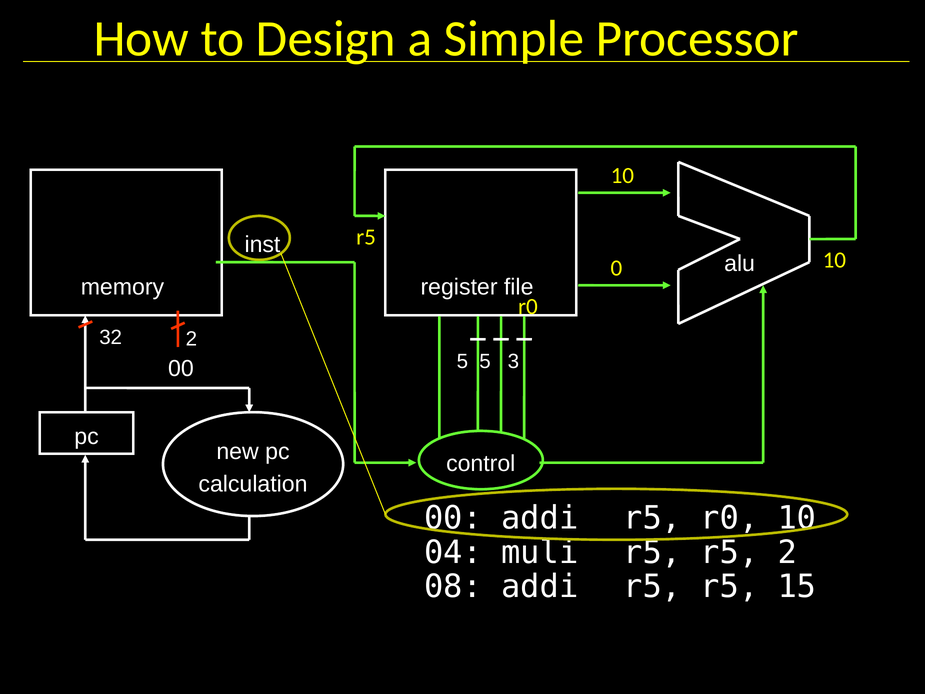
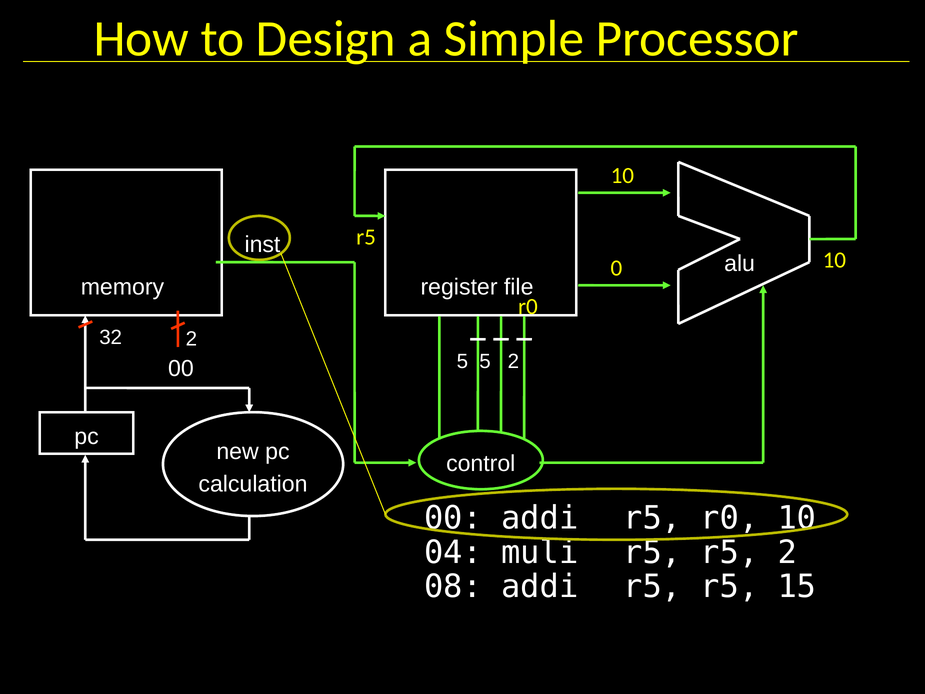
5 3: 3 -> 2 (513, 361)
